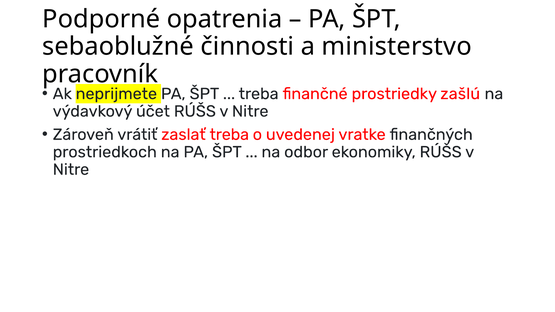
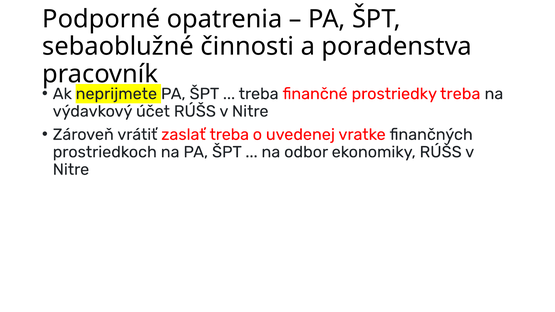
ministerstvo: ministerstvo -> poradenstva (397, 47)
prostriedky zašlú: zašlú -> treba (460, 94)
